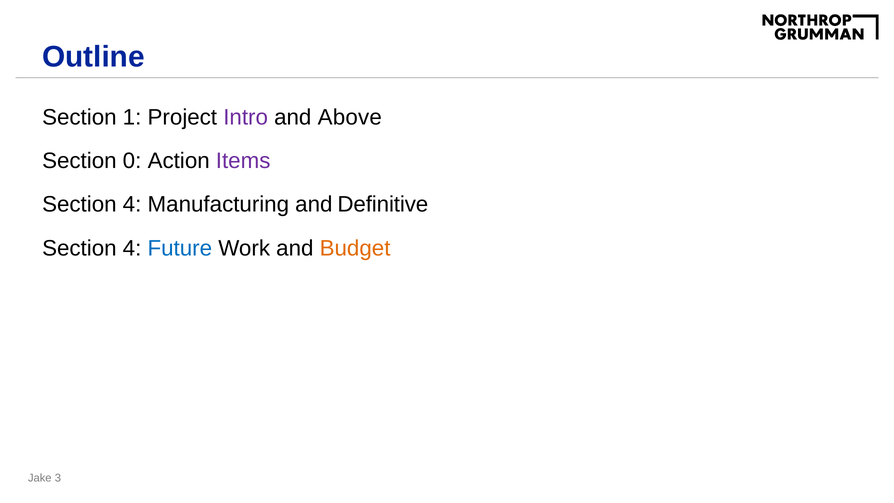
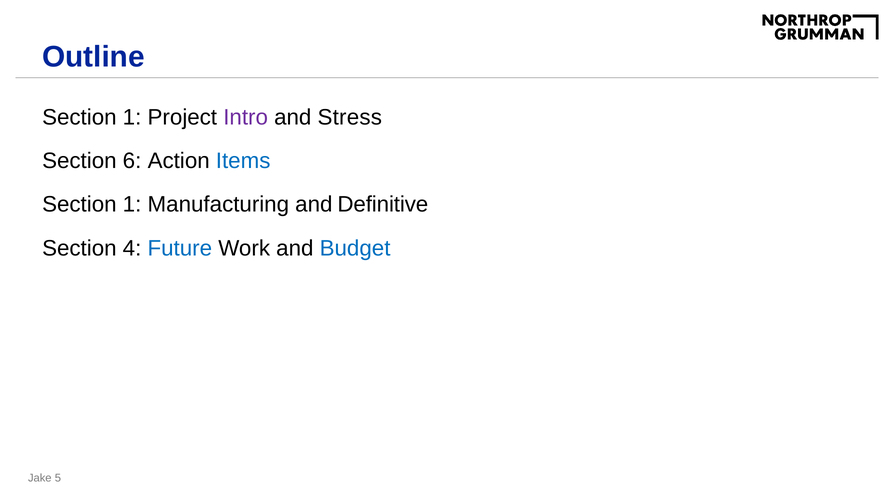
Above: Above -> Stress (350, 117)
0: 0 -> 6 (132, 161)
Items colour: purple -> blue (243, 161)
4: 4 -> 1 (132, 204)
Budget colour: orange -> blue (355, 248)
3: 3 -> 5 (58, 478)
